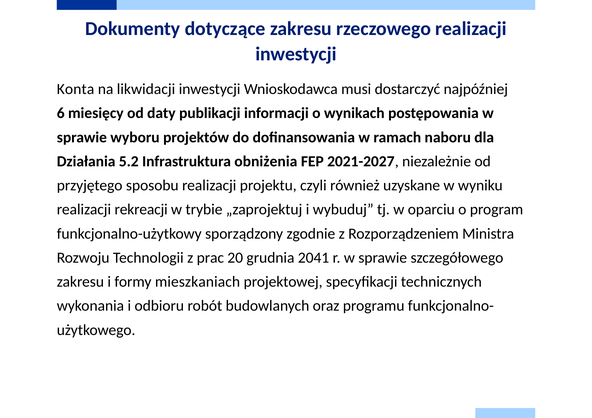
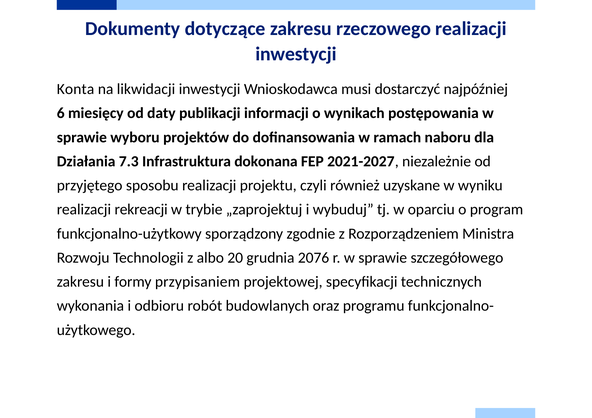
5.2: 5.2 -> 7.3 (129, 162)
obniżenia: obniżenia -> dokonana (266, 162)
prac: prac -> albo (210, 258)
2041: 2041 -> 2076 (314, 258)
mieszkaniach: mieszkaniach -> przypisaniem (197, 282)
